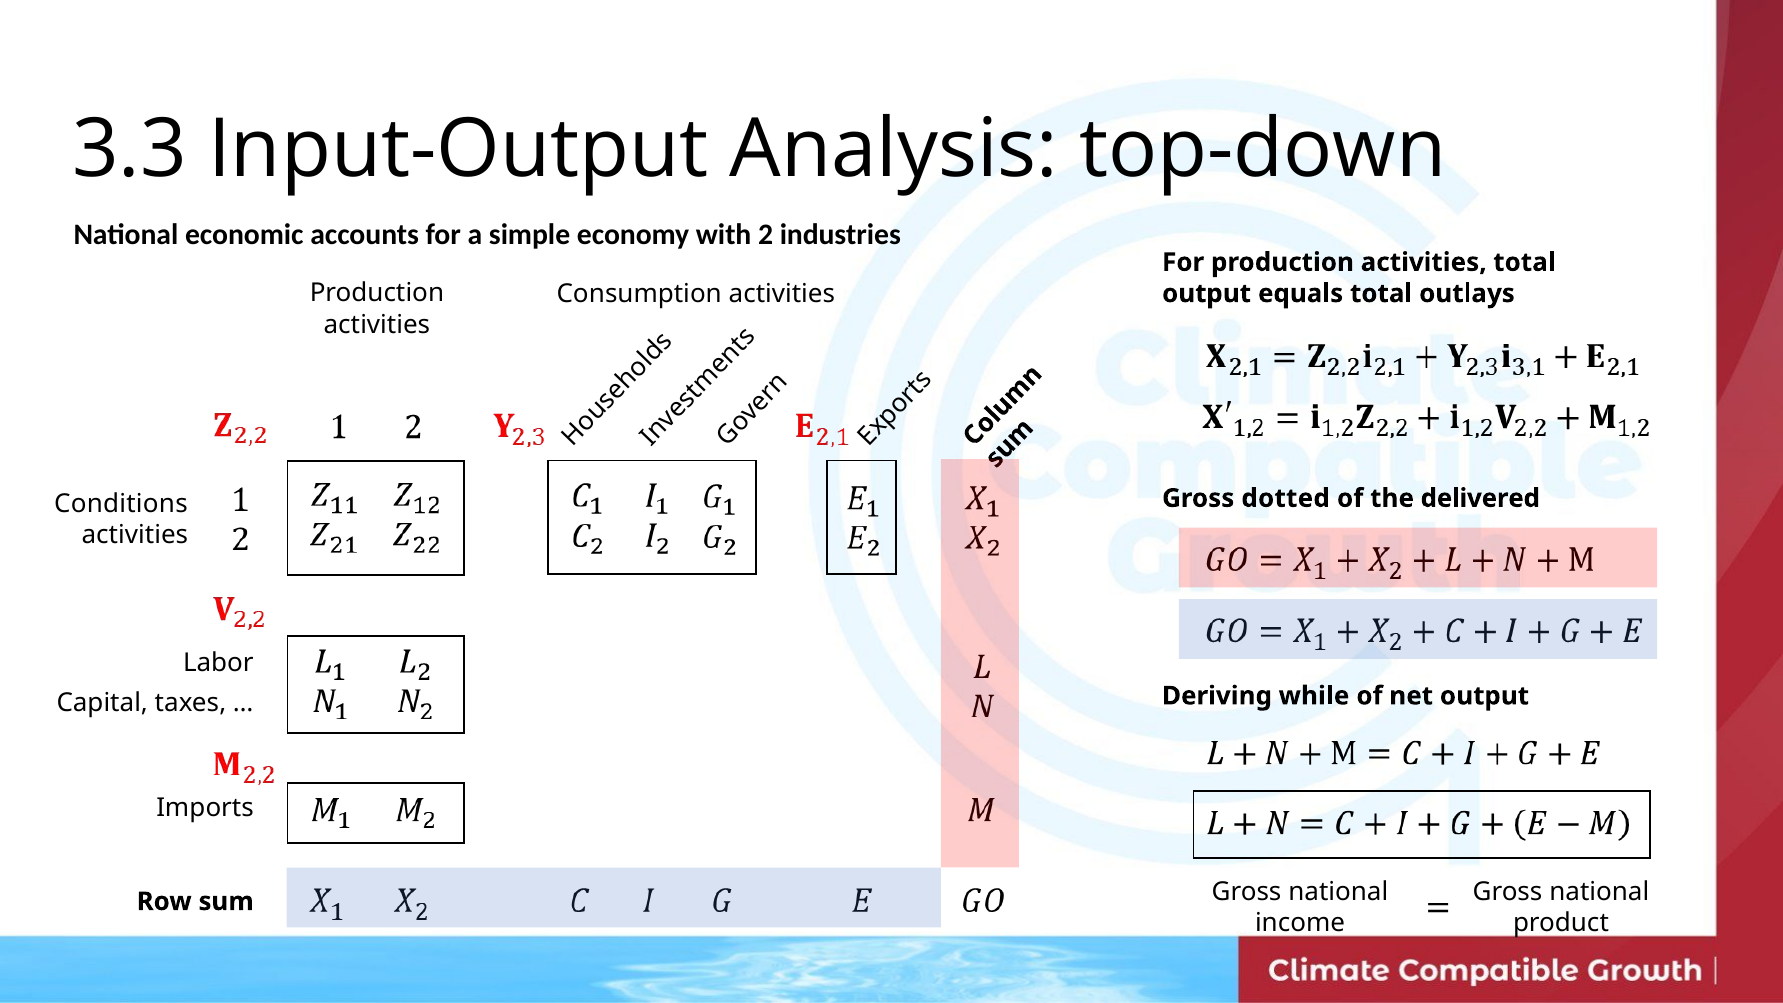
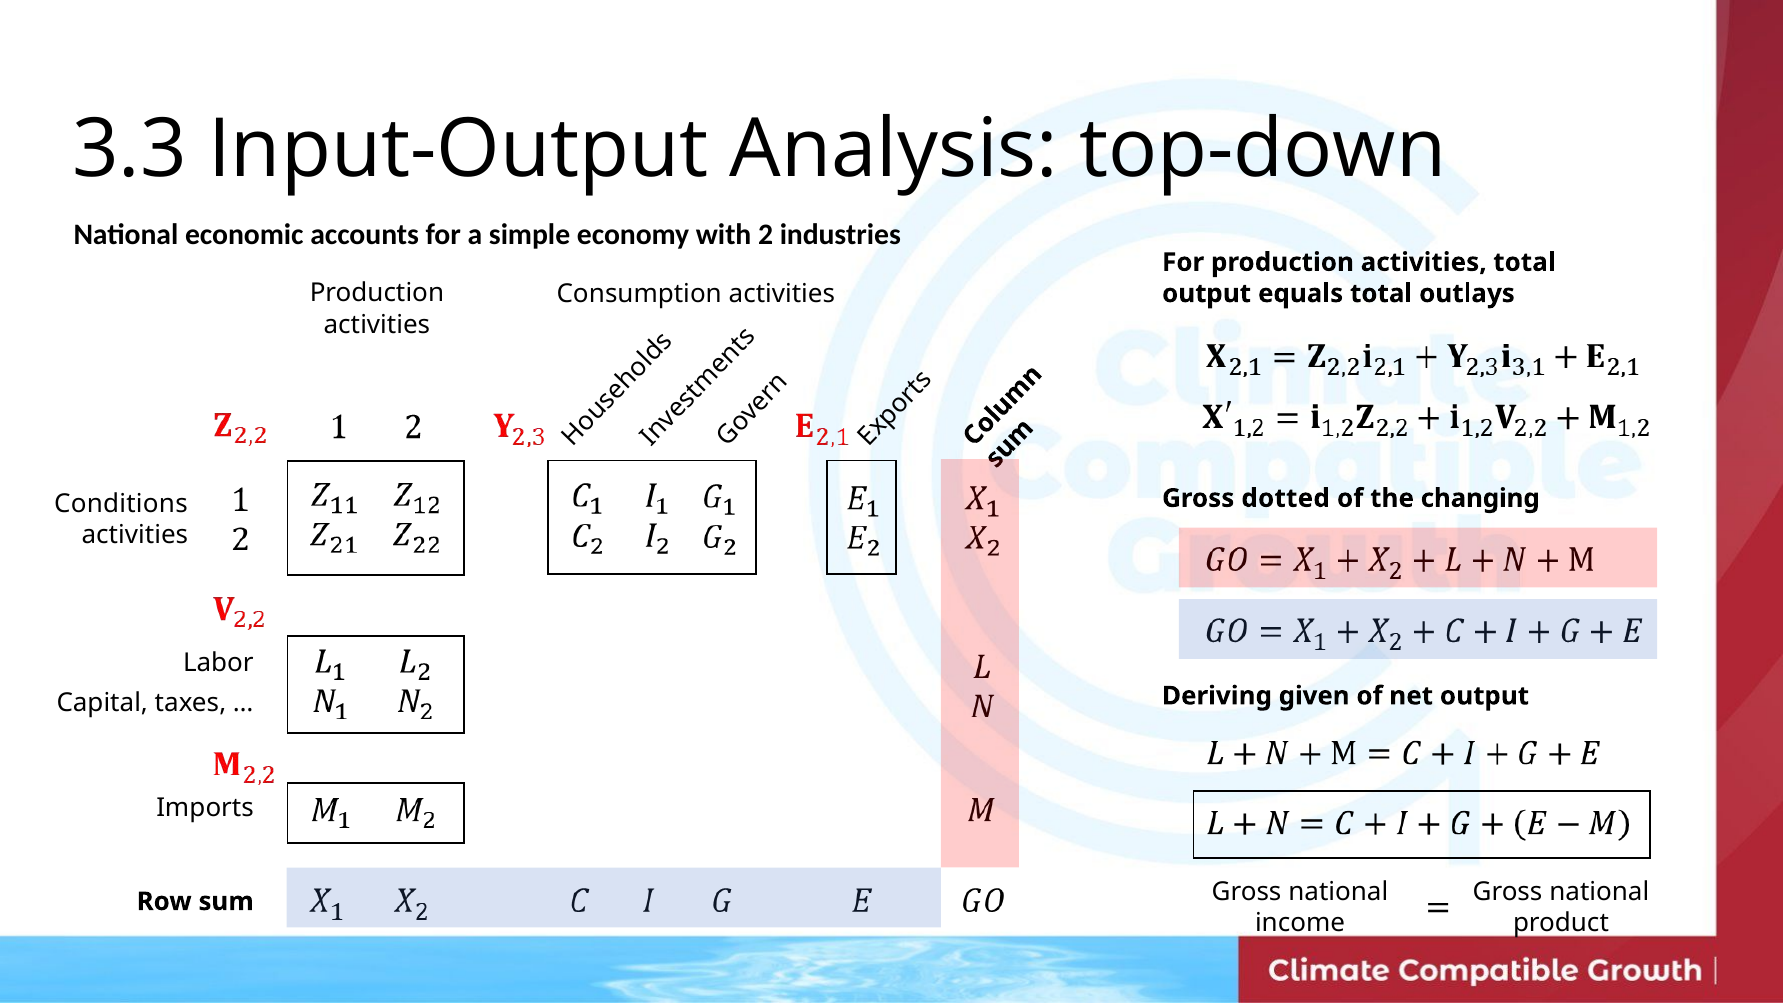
delivered: delivered -> changing (1480, 498)
while: while -> given (1314, 696)
